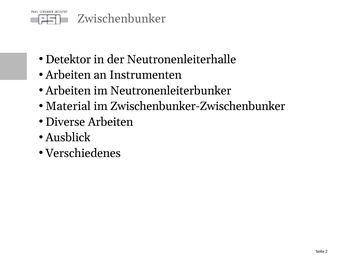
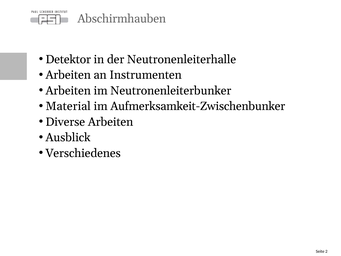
Zwischenbunker: Zwischenbunker -> Abschirmhauben (122, 19)
Zwischenbunker-Zwischenbunker: Zwischenbunker-Zwischenbunker -> Aufmerksamkeit-Zwischenbunker (198, 106)
